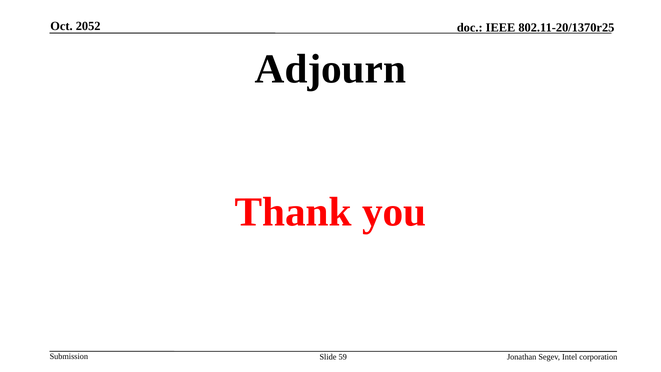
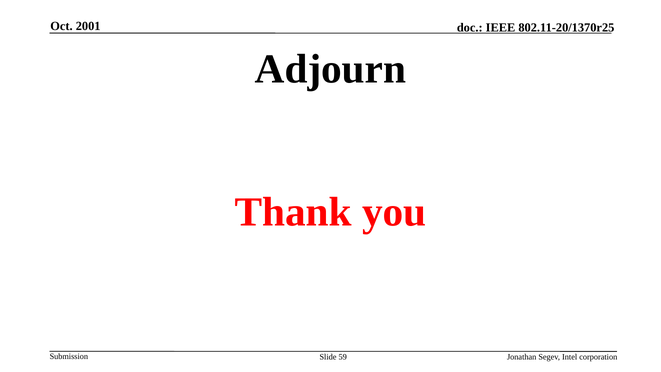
2052: 2052 -> 2001 (88, 26)
